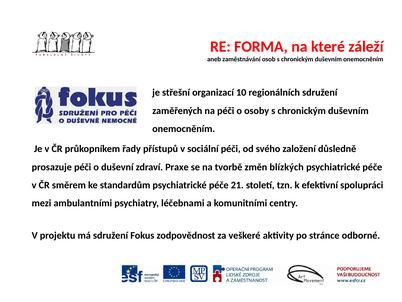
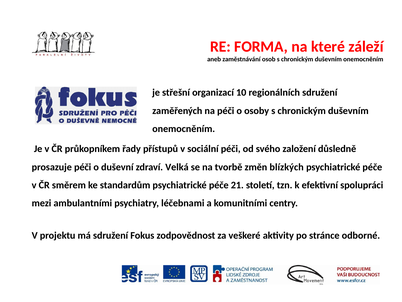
Praxe: Praxe -> Velká (177, 167)
